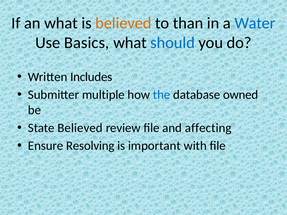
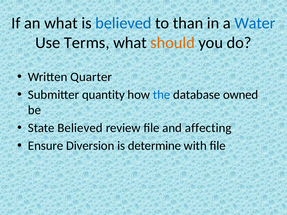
believed colour: orange -> blue (123, 23)
Basics: Basics -> Terms (87, 43)
should colour: blue -> orange (173, 43)
Includes: Includes -> Quarter (91, 77)
multiple: multiple -> quantity (103, 95)
Resolving: Resolving -> Diversion (90, 146)
important: important -> determine (154, 146)
